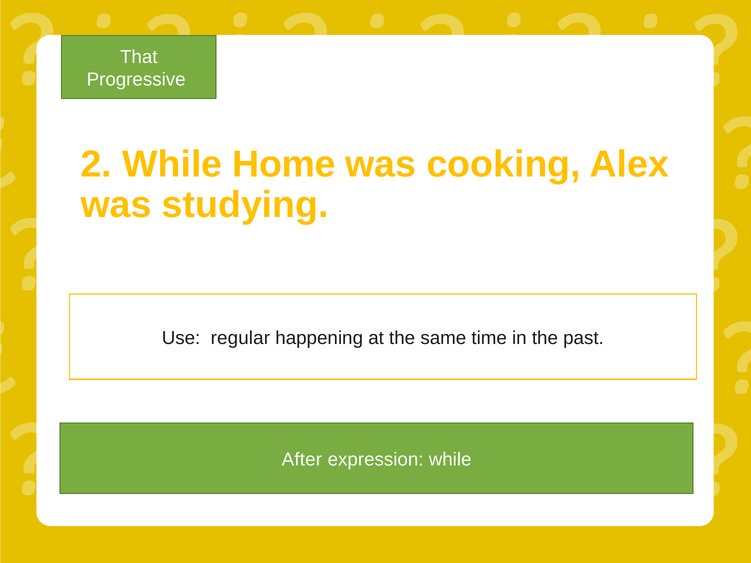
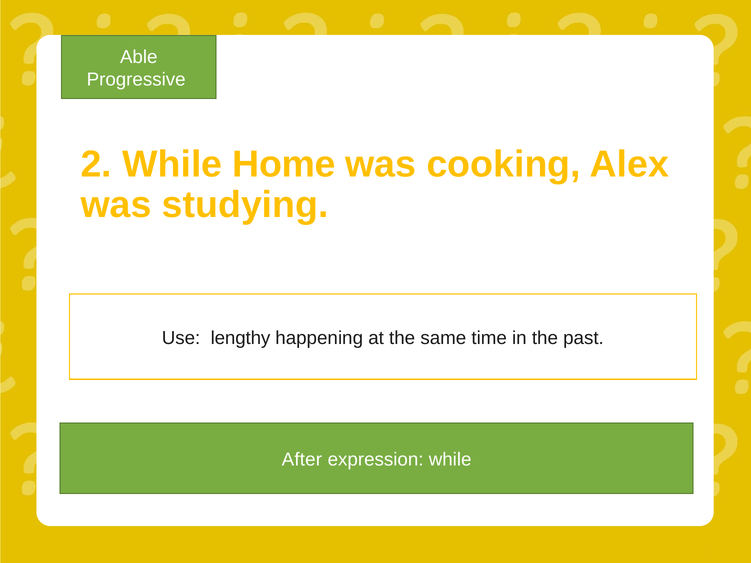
That: That -> Able (139, 57)
regular: regular -> lengthy (241, 338)
